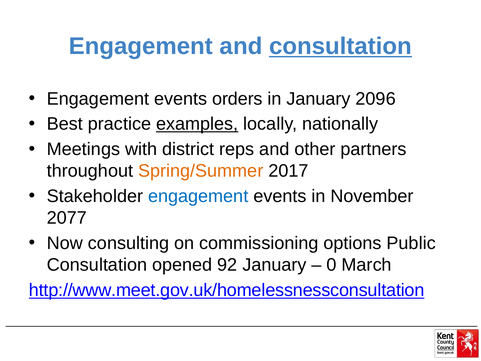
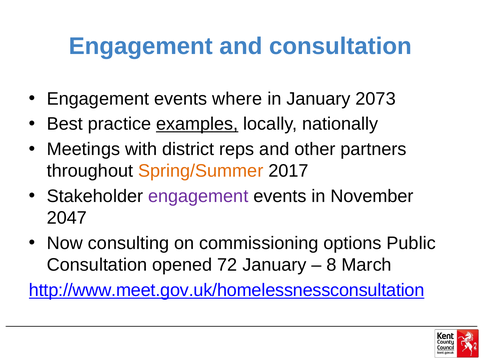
consultation underline: present -> none (340, 46)
orders: orders -> where (237, 99)
2096: 2096 -> 2073 (376, 99)
engagement colour: blue -> purple (198, 196)
2077: 2077 -> 2047 (67, 218)
92: 92 -> 72 (227, 265)
0: 0 -> 8 (332, 265)
